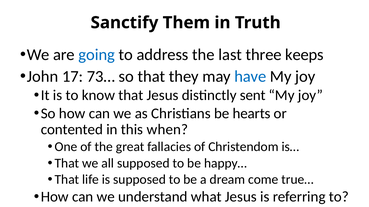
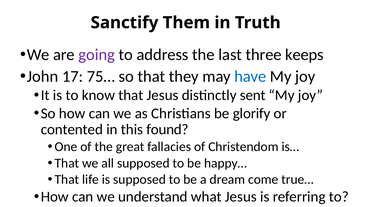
going colour: blue -> purple (97, 55)
73…: 73… -> 75… (101, 77)
hearts: hearts -> glorify (252, 114)
when: when -> found (168, 130)
